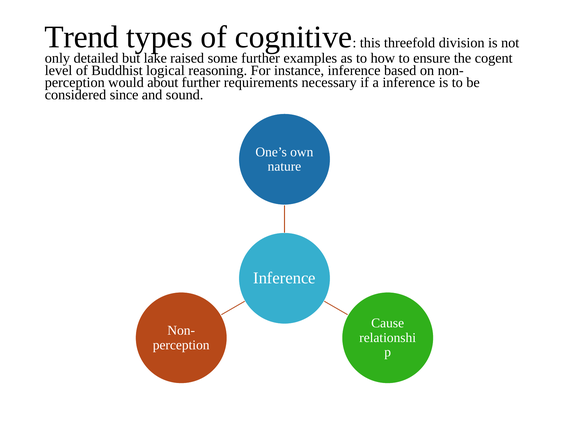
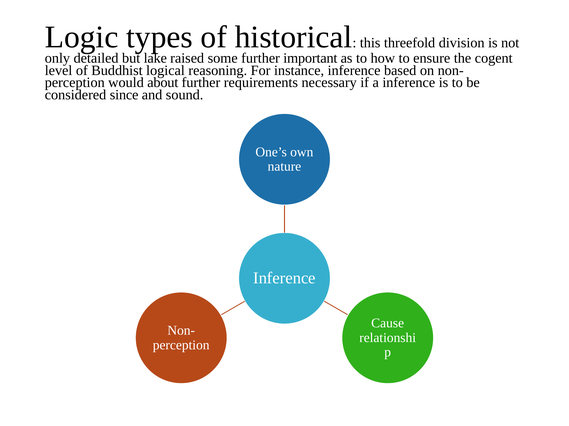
Trend: Trend -> Logic (82, 37)
cognitive: cognitive -> historical (293, 37)
examples: examples -> important (310, 58)
